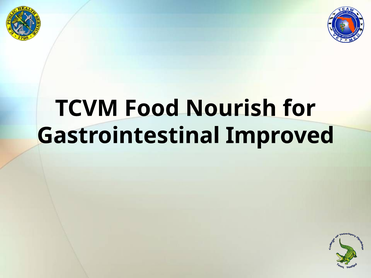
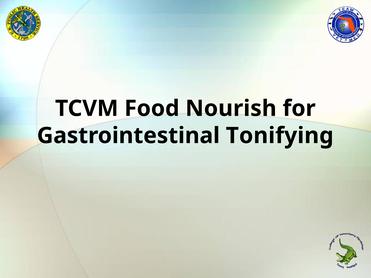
Improved: Improved -> Tonifying (280, 136)
